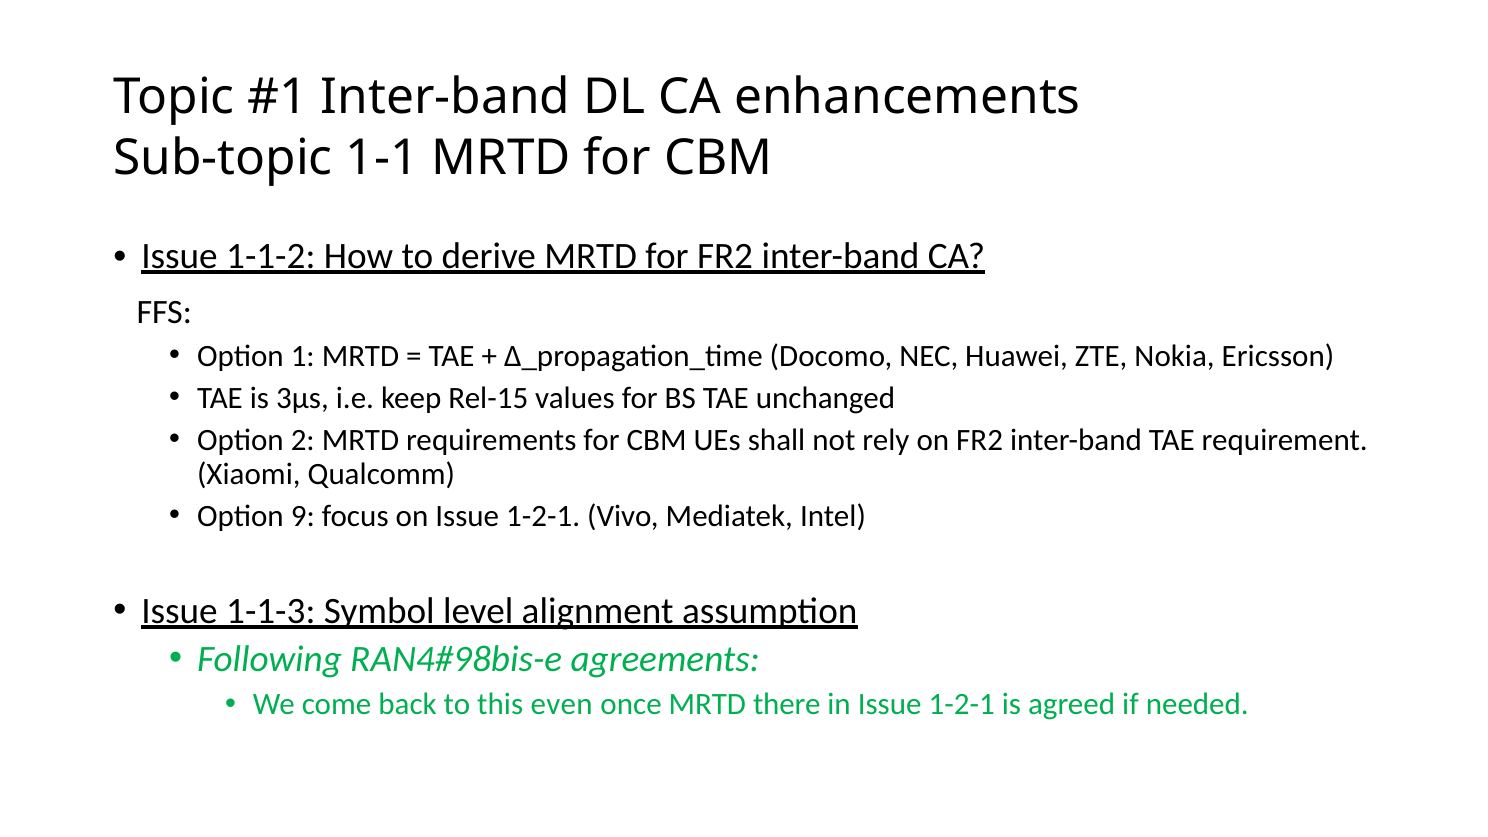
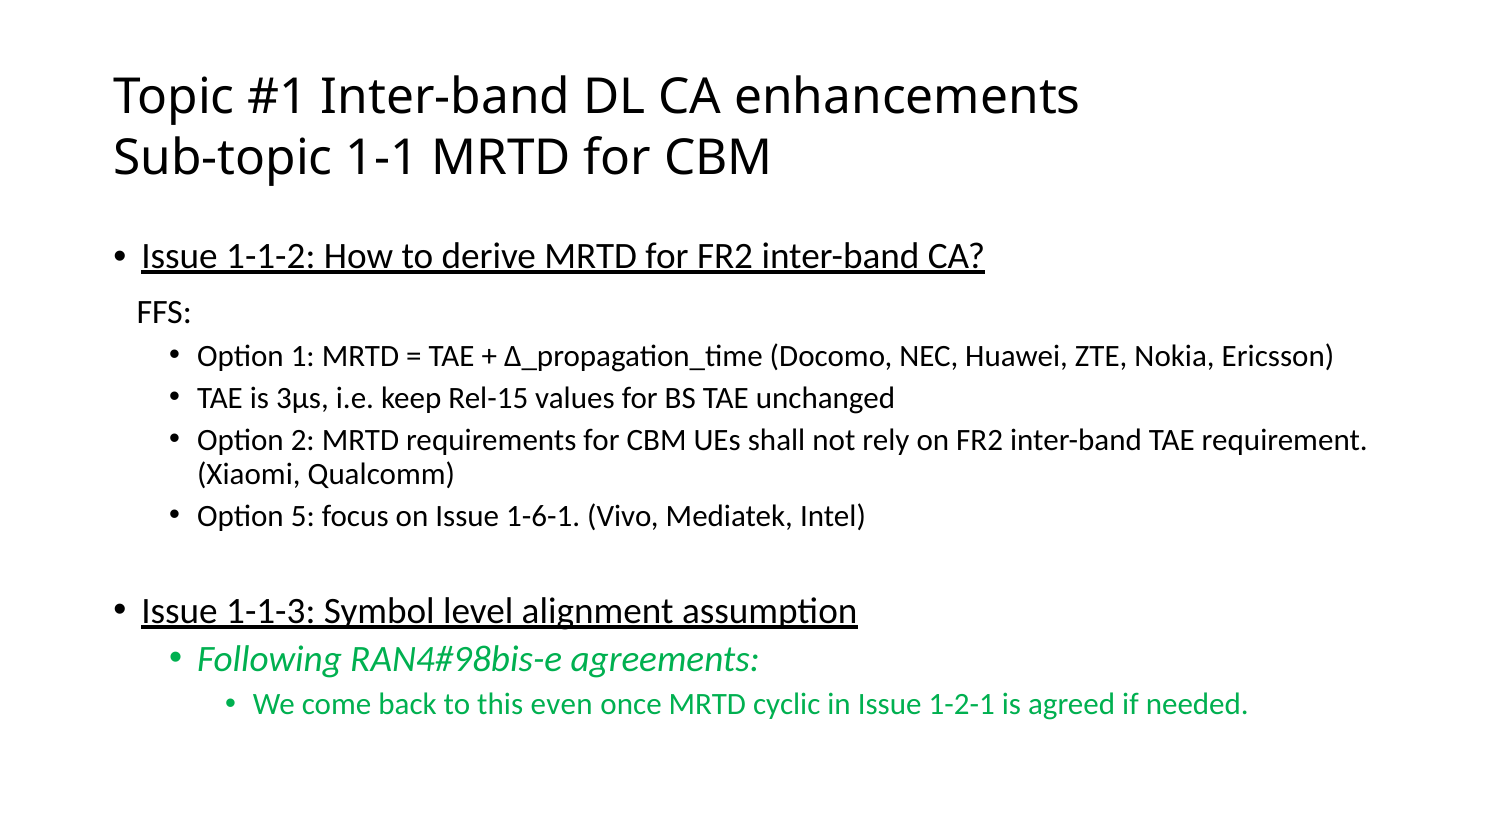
9: 9 -> 5 (303, 516)
on Issue 1-2-1: 1-2-1 -> 1-6-1 (543, 516)
there: there -> cyclic (787, 705)
